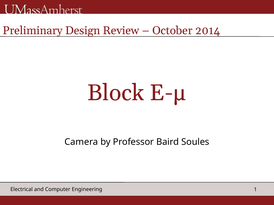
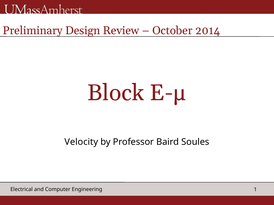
Camera: Camera -> Velocity (81, 142)
